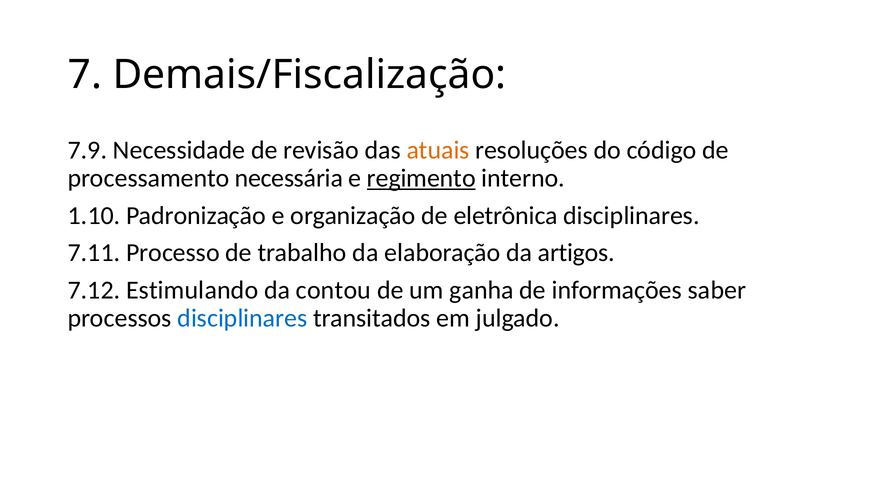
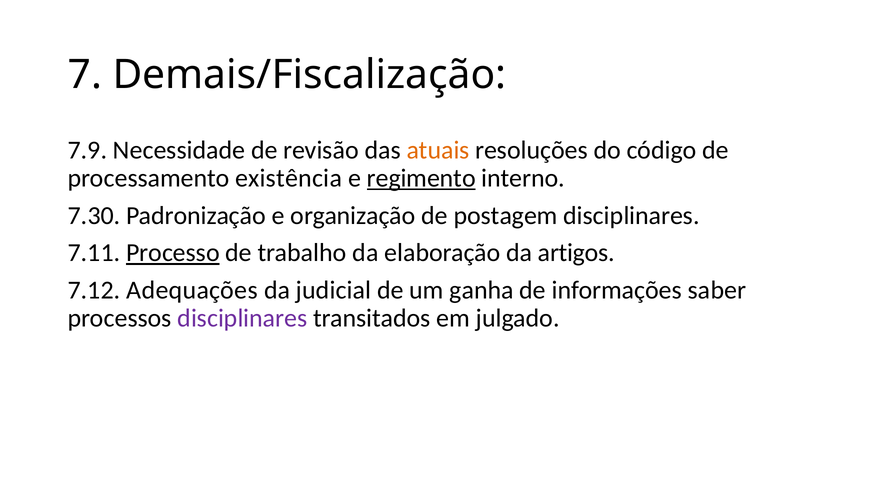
necessária: necessária -> existência (289, 179)
1.10: 1.10 -> 7.30 (94, 216)
eletrônica: eletrônica -> postagem (506, 216)
Processo underline: none -> present (173, 253)
Estimulando: Estimulando -> Adequações (192, 290)
contou: contou -> judicial (334, 290)
disciplinares colour: blue -> purple (242, 319)
